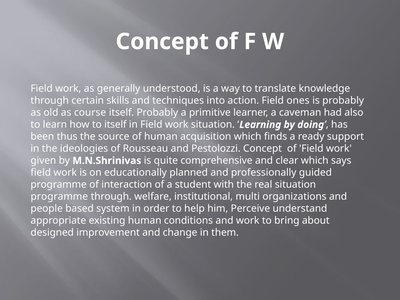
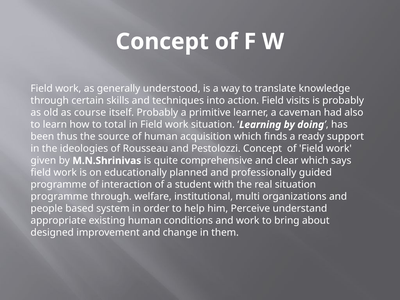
ones: ones -> visits (298, 101)
to itself: itself -> total (115, 125)
